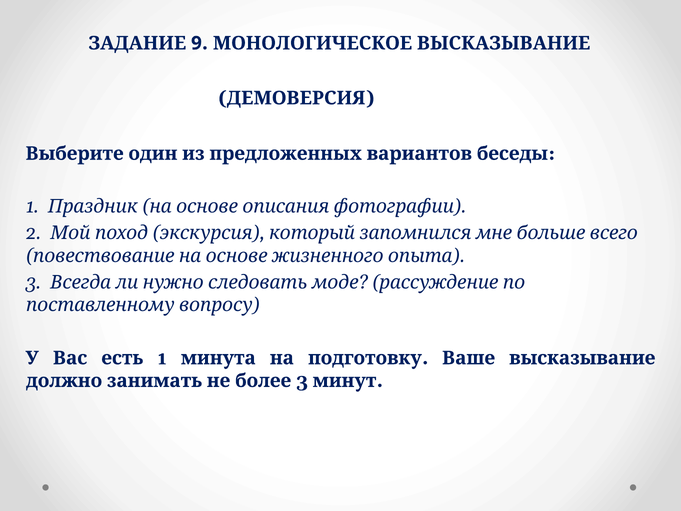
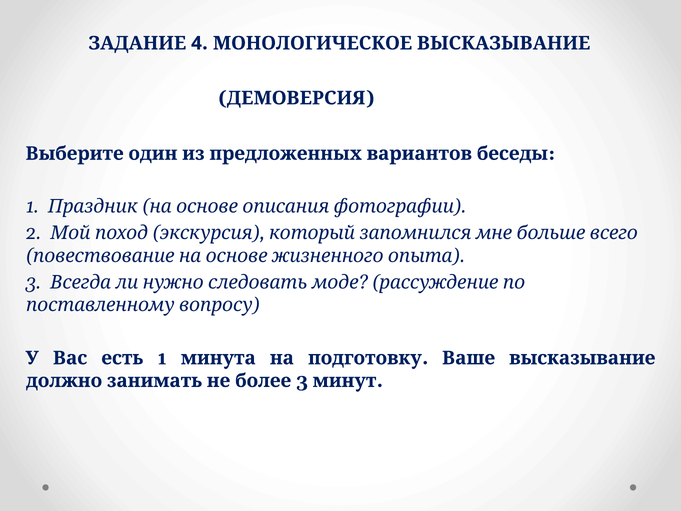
9: 9 -> 4 (196, 43)
